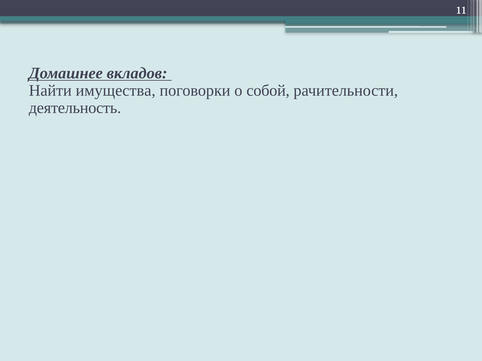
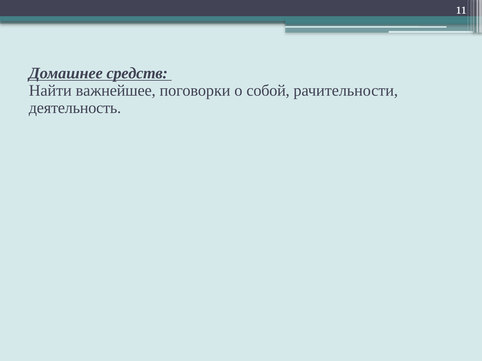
вкладов: вкладов -> средств (137, 73)
имущества: имущества -> важнейшее (116, 91)
